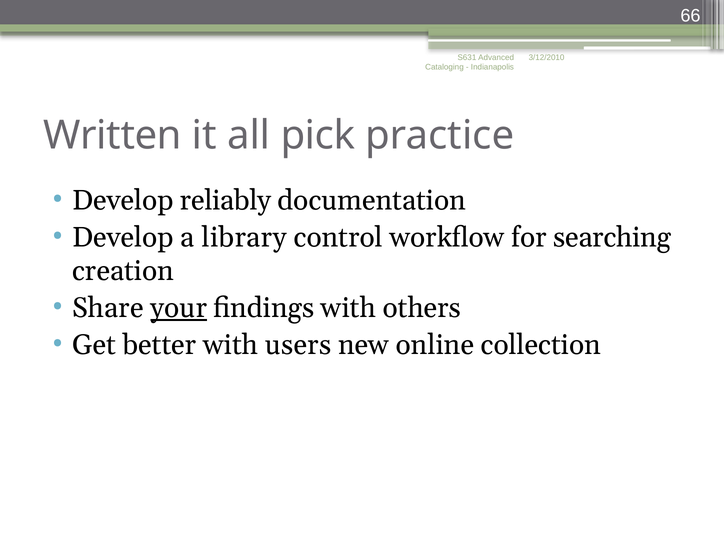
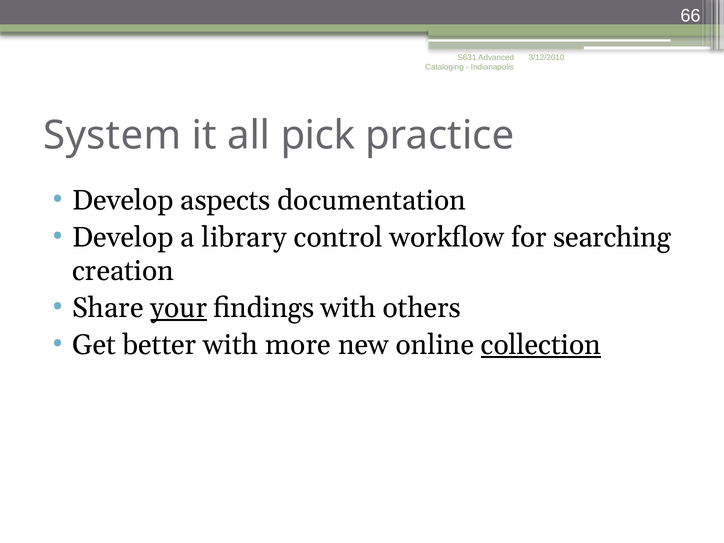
Written: Written -> System (112, 136)
reliably: reliably -> aspects (226, 201)
users: users -> more (298, 345)
collection underline: none -> present (541, 345)
